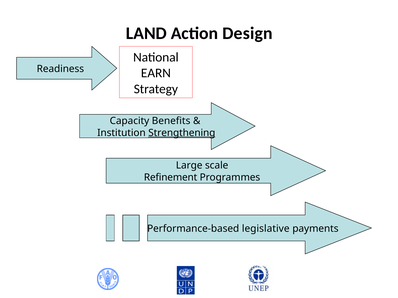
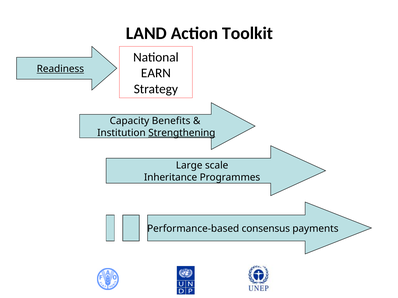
Design: Design -> Toolkit (248, 33)
Readiness underline: none -> present (60, 69)
Refinement: Refinement -> Inheritance (171, 178)
legislative: legislative -> consensus (266, 229)
